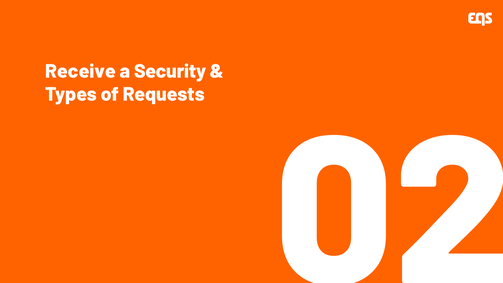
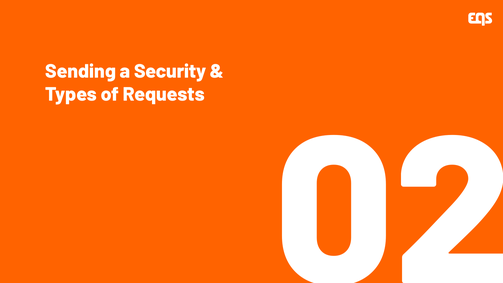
Receive: Receive -> Sending (81, 71)
